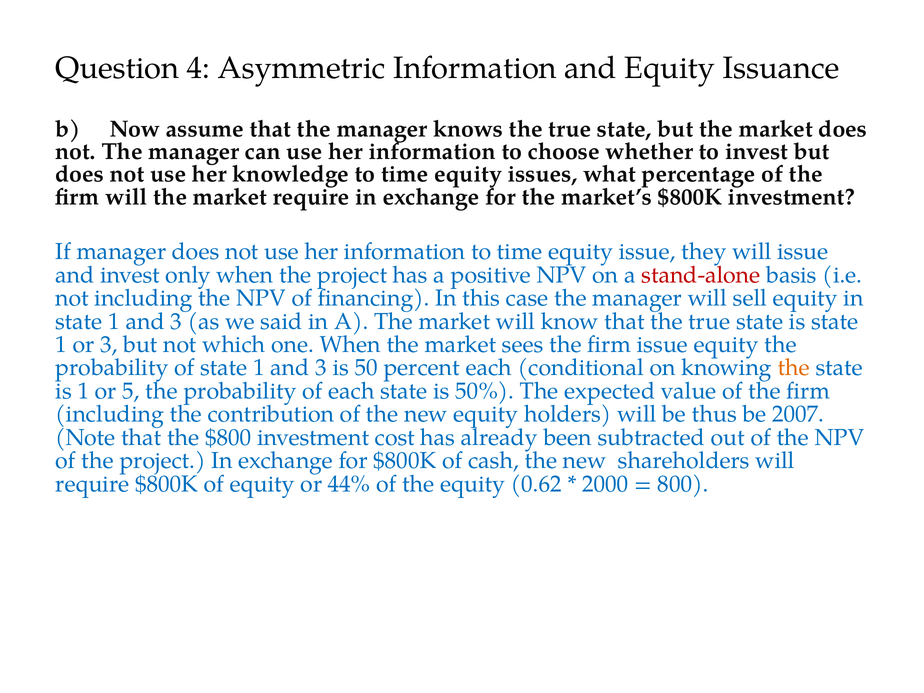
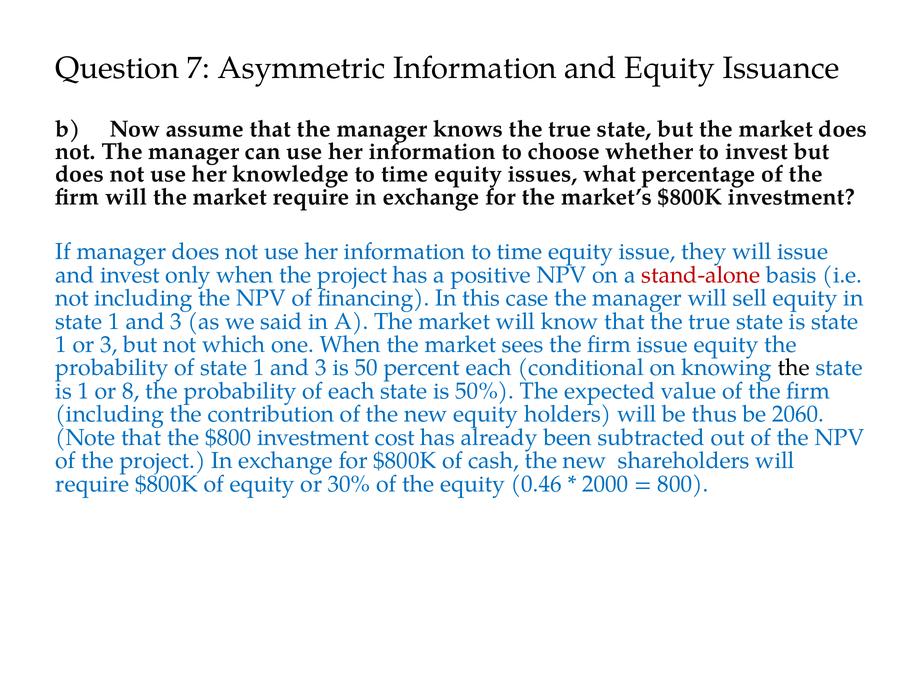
4: 4 -> 7 (198, 68)
the colour: orange -> black (794, 368)
5: 5 -> 8 (131, 391)
2007: 2007 -> 2060 (798, 414)
44%: 44% -> 30% (349, 484)
0.62: 0.62 -> 0.46 (536, 484)
